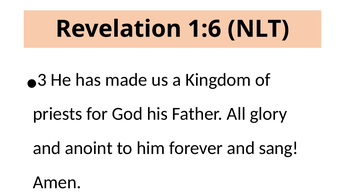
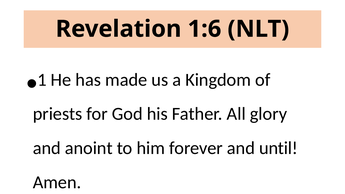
3: 3 -> 1 (42, 80)
sang: sang -> until (279, 148)
